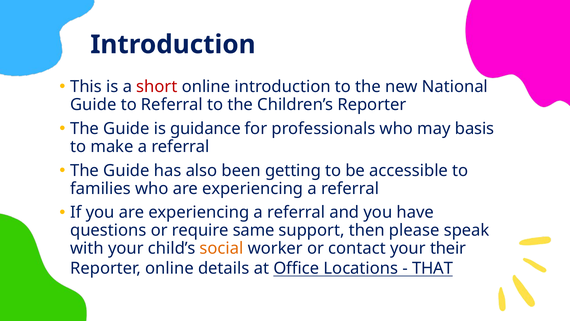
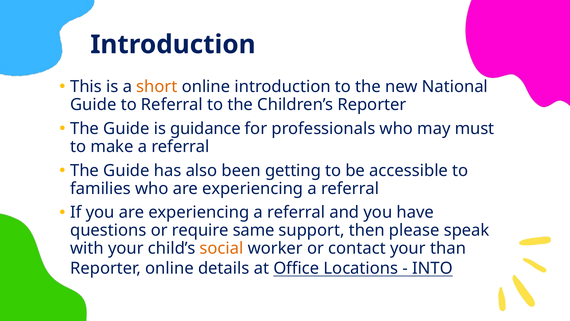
short colour: red -> orange (157, 87)
basis: basis -> must (475, 129)
their: their -> than (448, 248)
THAT: THAT -> INTO (432, 268)
